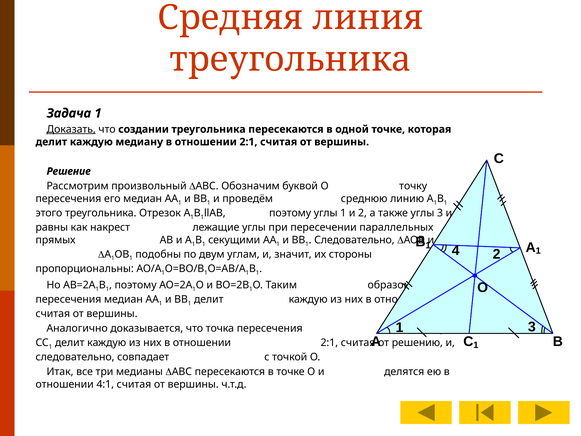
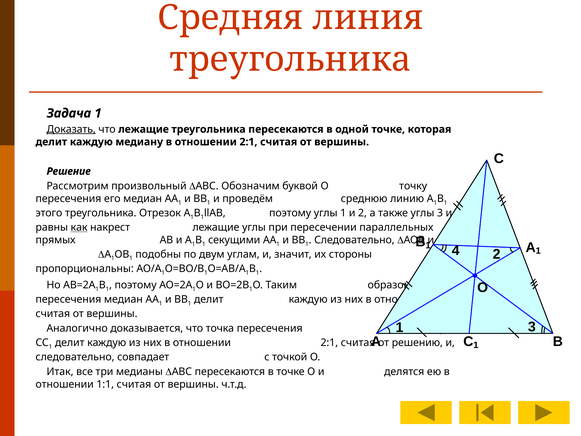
что создании: создании -> лежащие (144, 129)
как underline: none -> present (79, 227)
4:1: 4:1 -> 1:1 (105, 384)
